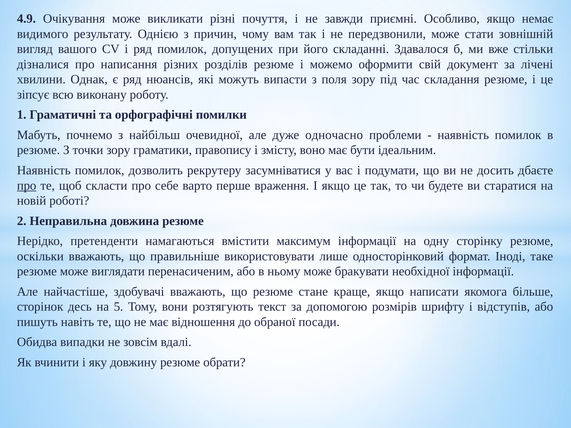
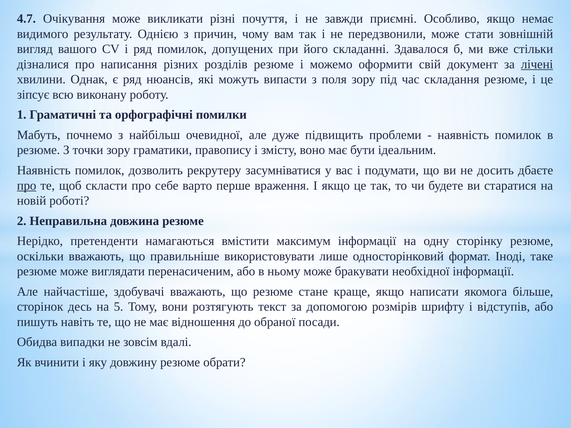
4.9: 4.9 -> 4.7 (26, 19)
лічені underline: none -> present (537, 64)
одночасно: одночасно -> підвищить (334, 135)
